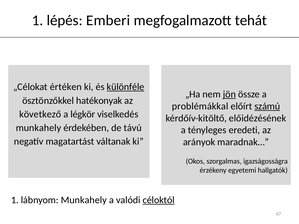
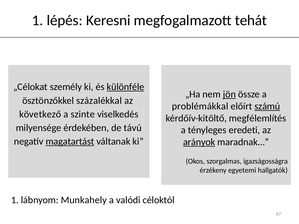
Emberi: Emberi -> Keresni (108, 20)
értéken: értéken -> személy (66, 87)
hatékonyak: hatékonyak -> százalékkal (99, 101)
légkör: légkör -> szinte (83, 114)
előidézésének: előidézésének -> megfélemlítés (258, 118)
munkahely: munkahely -> milyensége (39, 128)
magatartást underline: none -> present (70, 142)
arányok underline: none -> present (199, 142)
céloktól underline: present -> none (159, 200)
